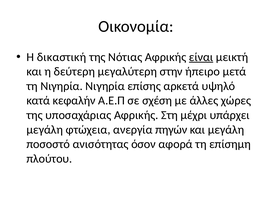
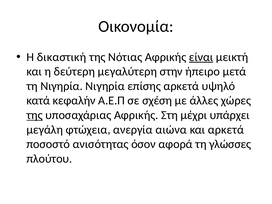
της underline: none -> present (35, 115)
πηγών: πηγών -> αιώνα (171, 130)
και μεγάλη: μεγάλη -> αρκετά (226, 130)
επίσημη: επίσημη -> γλώσσες (230, 144)
